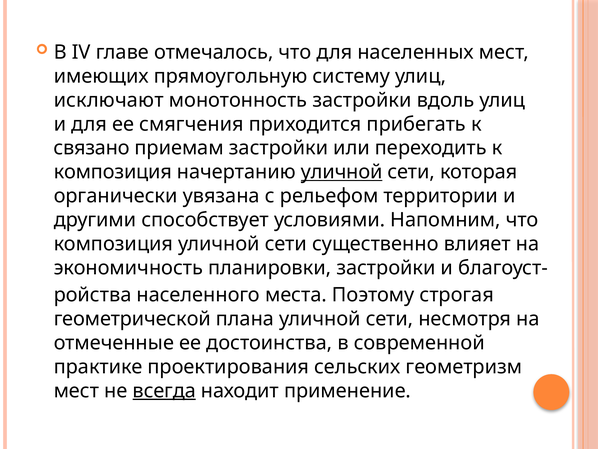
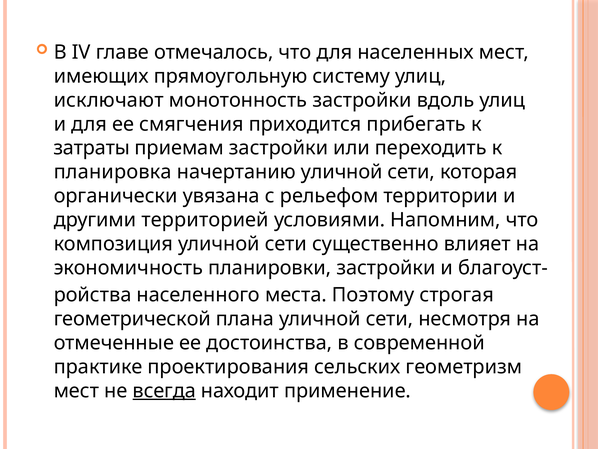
связано: связано -> затраты (92, 148)
композиция: композиция -> планировка (113, 172)
уличной underline: present -> none (342, 172)
способствует: способствует -> территорией (205, 220)
